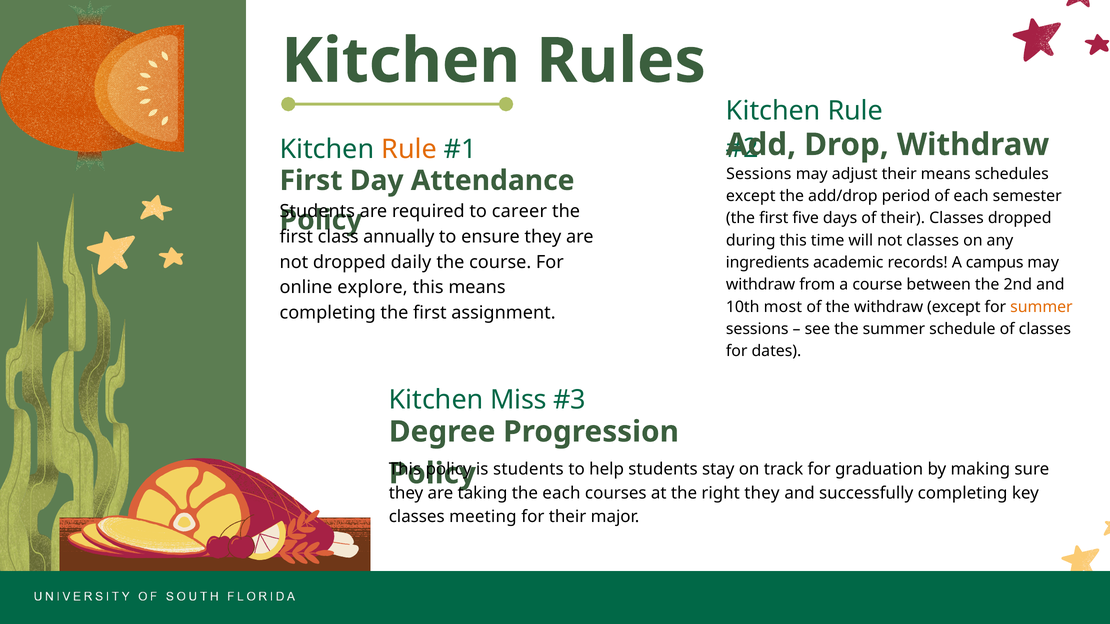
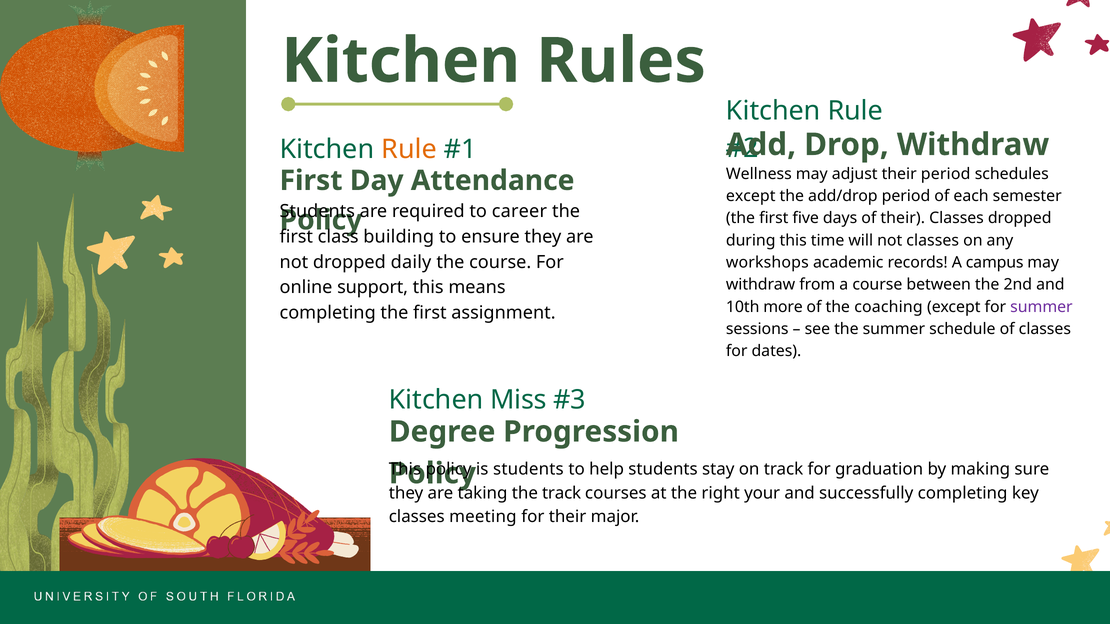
Sessions: Sessions -> Wellness (759, 174)
their means: means -> period (946, 174)
annually: annually -> building (399, 237)
ingredients: ingredients -> workshops (767, 263)
explore: explore -> support (373, 288)
most: most -> more (783, 307)
the withdraw: withdraw -> coaching (888, 307)
summer colour: orange -> purple (1041, 307)
the each: each -> track (562, 493)
right they: they -> your (762, 493)
